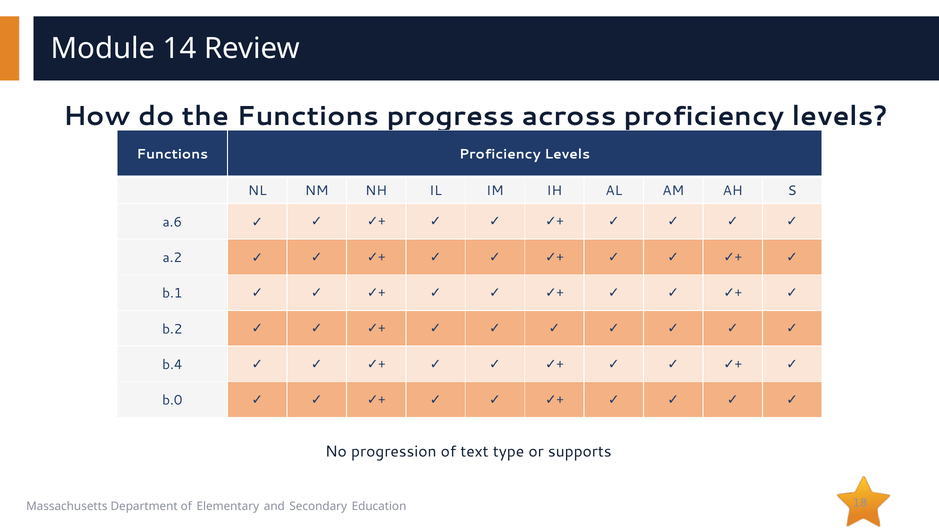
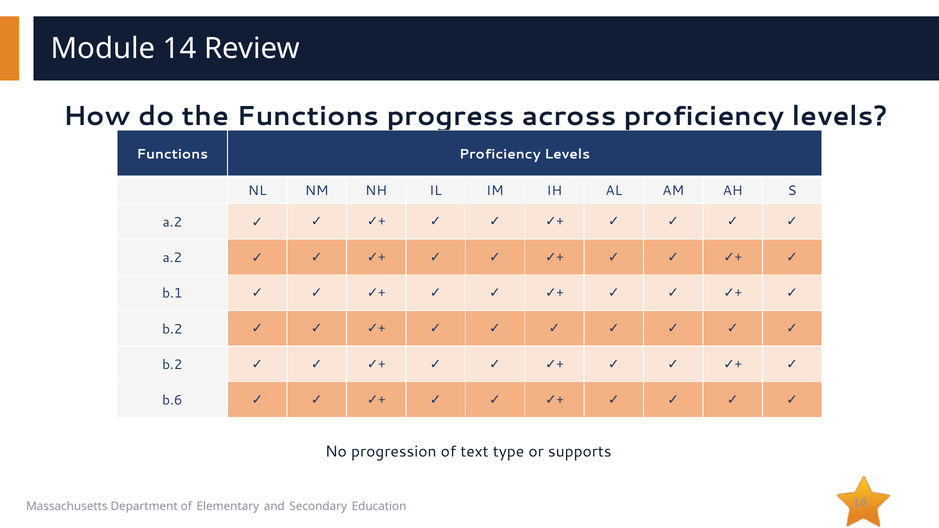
a.6: a.6 -> a.2 (172, 222)
b.4: b.4 -> b.2 (172, 365)
b.0: b.0 -> b.6 (172, 401)
